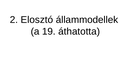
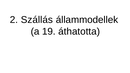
Elosztó: Elosztó -> Szállás (37, 20)
